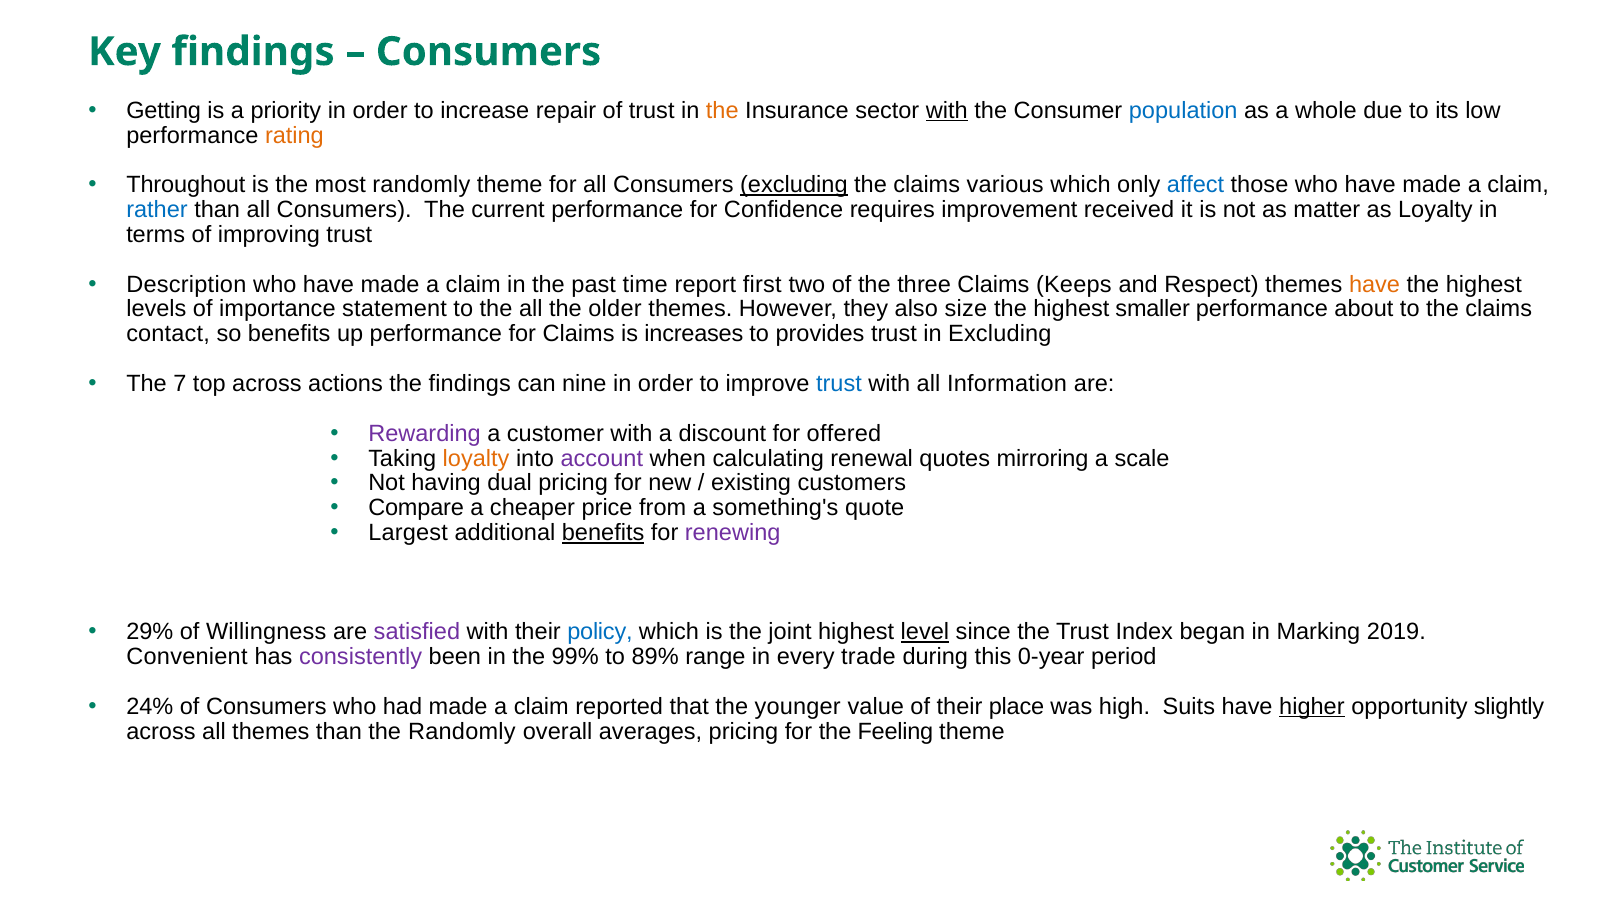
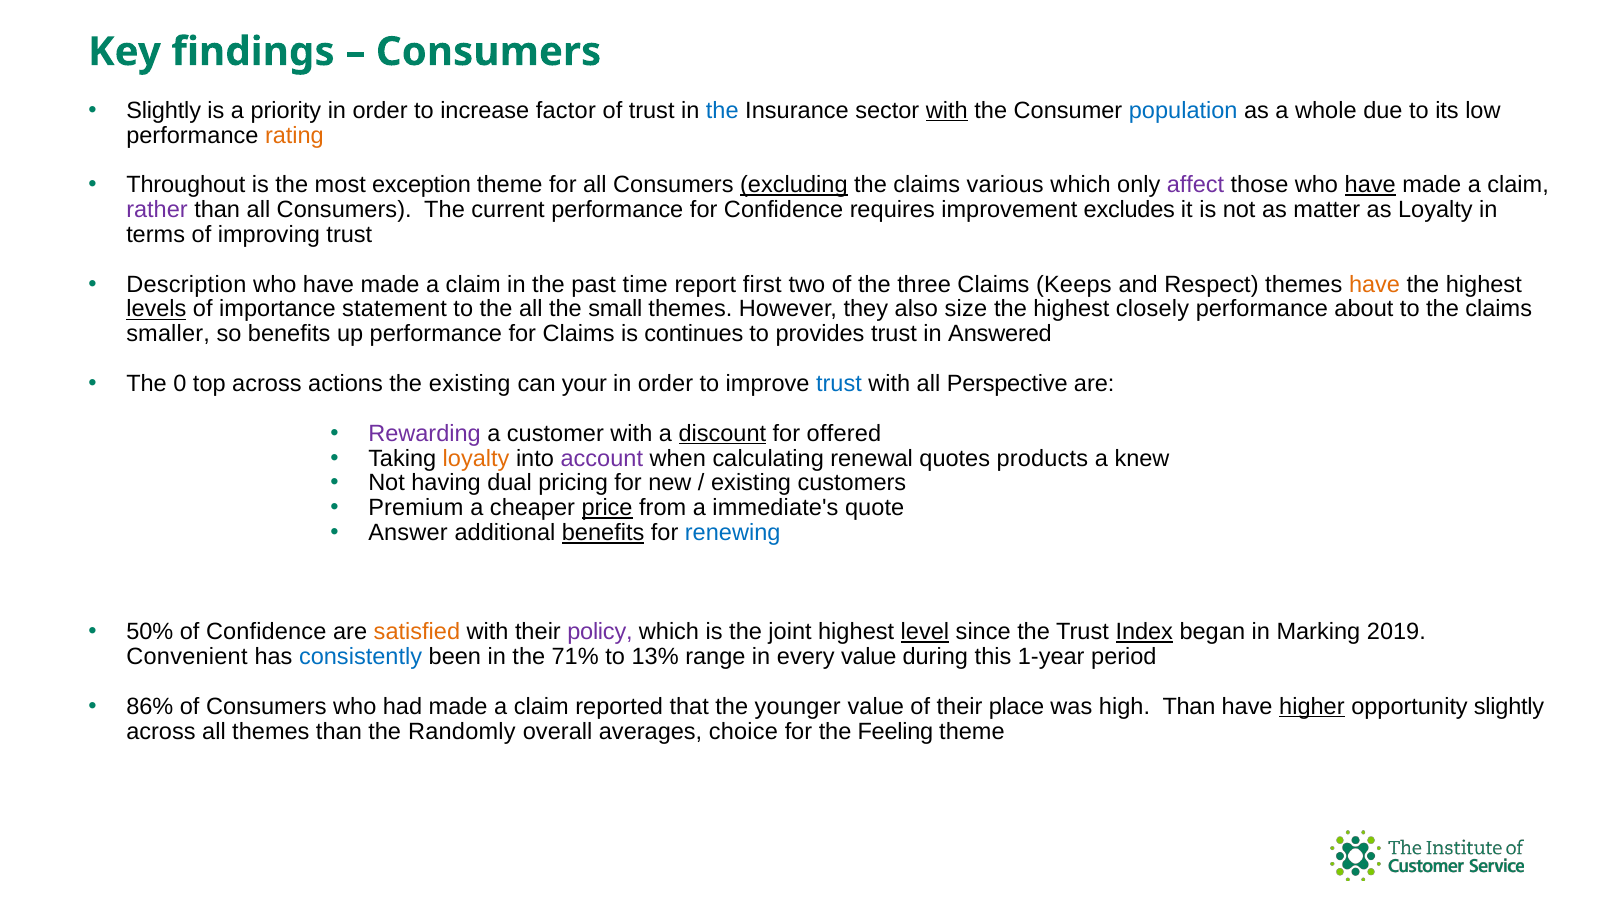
Getting: Getting -> Slightly (164, 111)
repair: repair -> factor (566, 111)
the colour: orange -> blue (722, 111)
most randomly: randomly -> exception (422, 185)
affect colour: blue -> purple (1196, 185)
have underline: none -> present (1370, 185)
rather colour: blue -> purple (157, 210)
received: received -> excludes (1129, 210)
levels underline: none -> present (156, 309)
older: older -> small (615, 309)
smaller: smaller -> closely (1152, 309)
contact: contact -> smaller (168, 334)
increases: increases -> continues (694, 334)
in Excluding: Excluding -> Answered (1000, 334)
7: 7 -> 0 (180, 384)
the findings: findings -> existing (470, 384)
nine: nine -> your (584, 384)
Information: Information -> Perspective (1007, 384)
discount underline: none -> present (722, 434)
mirroring: mirroring -> products (1042, 458)
scale: scale -> knew (1142, 458)
Compare: Compare -> Premium (416, 508)
price underline: none -> present (607, 508)
something's: something's -> immediate's (775, 508)
Largest: Largest -> Answer (408, 533)
renewing colour: purple -> blue (733, 533)
29%: 29% -> 50% (150, 632)
of Willingness: Willingness -> Confidence (266, 632)
satisfied colour: purple -> orange (417, 632)
policy colour: blue -> purple (600, 632)
Index underline: none -> present (1144, 632)
consistently colour: purple -> blue (361, 657)
99%: 99% -> 71% (575, 657)
89%: 89% -> 13% (655, 657)
every trade: trade -> value (869, 657)
0-year: 0-year -> 1-year (1051, 657)
24%: 24% -> 86% (150, 707)
high Suits: Suits -> Than (1189, 707)
averages pricing: pricing -> choice (743, 732)
